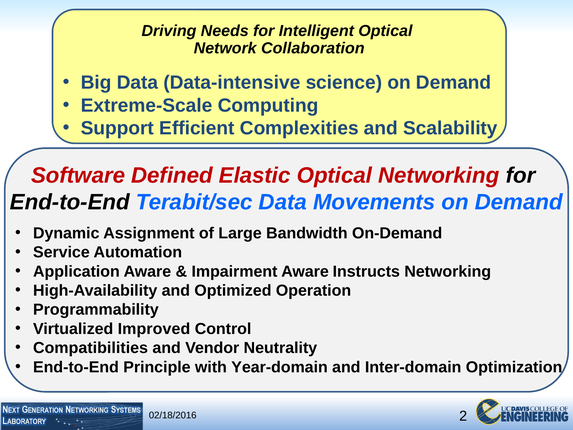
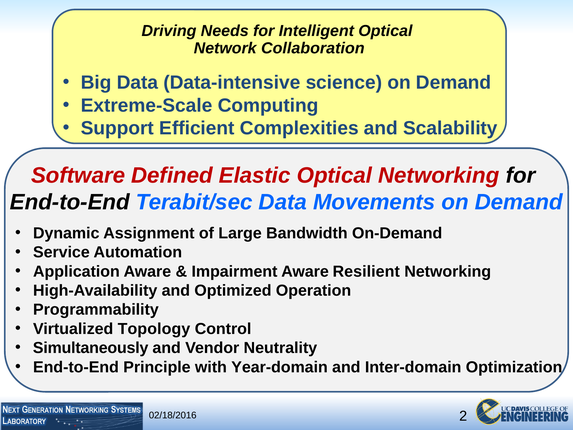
Instructs: Instructs -> Resilient (366, 271)
Improved: Improved -> Topology (154, 329)
Compatibilities: Compatibilities -> Simultaneously (91, 348)
